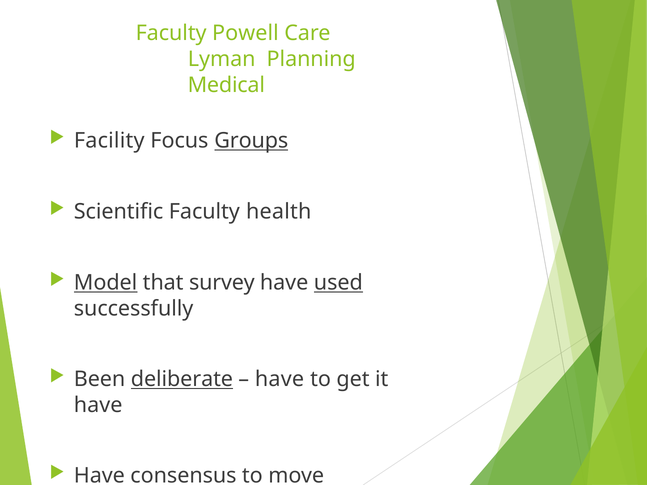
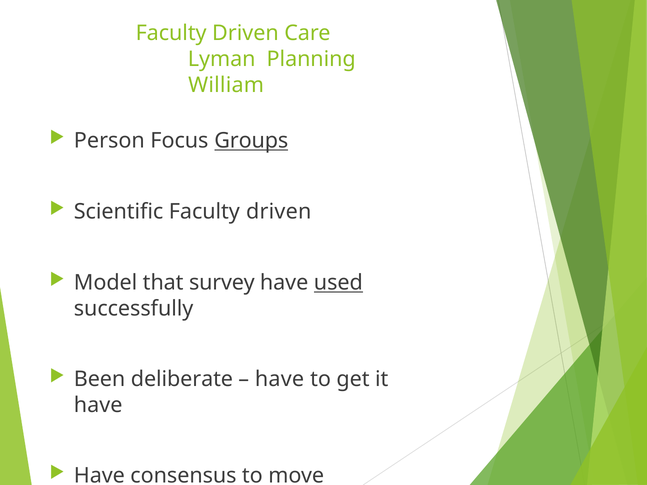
Powell: Powell -> Driven (245, 33)
Medical: Medical -> William (226, 85)
Facility: Facility -> Person (109, 141)
Scientific Faculty health: health -> driven (279, 212)
Model underline: present -> none (106, 283)
deliberate underline: present -> none (182, 379)
